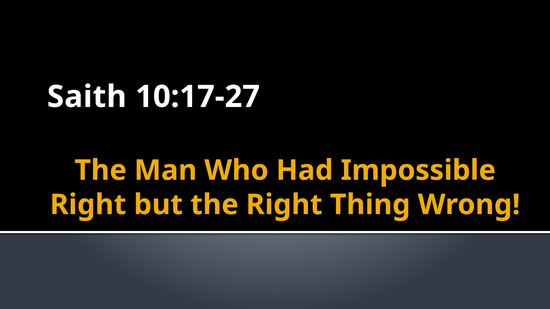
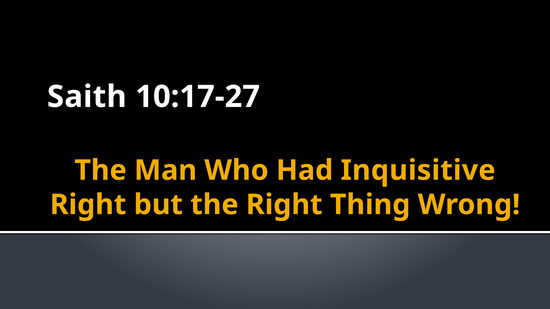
Impossible: Impossible -> Inquisitive (418, 171)
